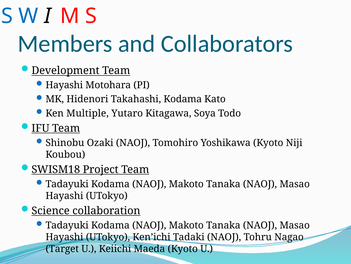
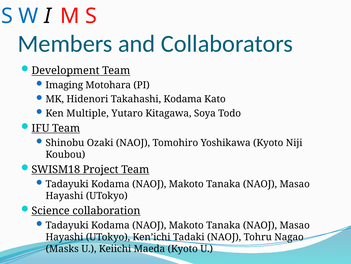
Hayashi: Hayashi -> Imaging (64, 85)
Target: Target -> Masks (62, 248)
